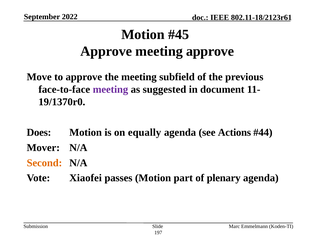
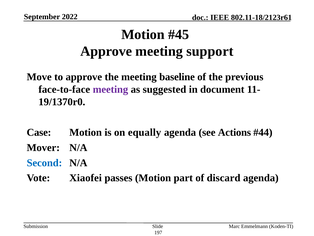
meeting approve: approve -> support (210, 51)
subfield: subfield -> baseline (177, 77)
Does: Does -> Case (39, 132)
Second colour: orange -> blue (44, 162)
plenary: plenary -> discard (224, 178)
